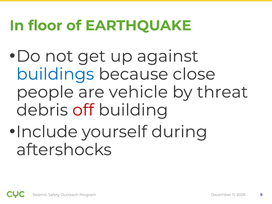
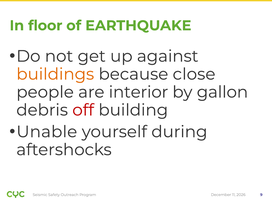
buildings colour: blue -> orange (55, 74)
vehicle: vehicle -> interior (138, 92)
threat: threat -> gallon (222, 92)
Include: Include -> Unable (47, 132)
